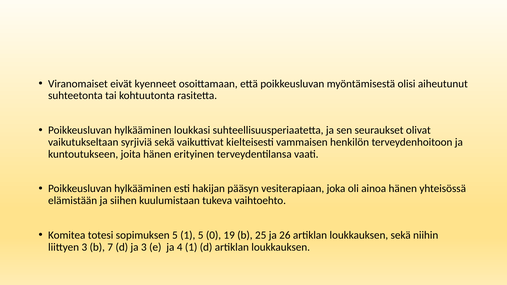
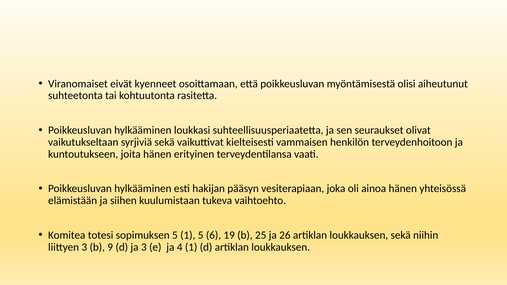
0: 0 -> 6 (214, 235)
7: 7 -> 9 (110, 247)
